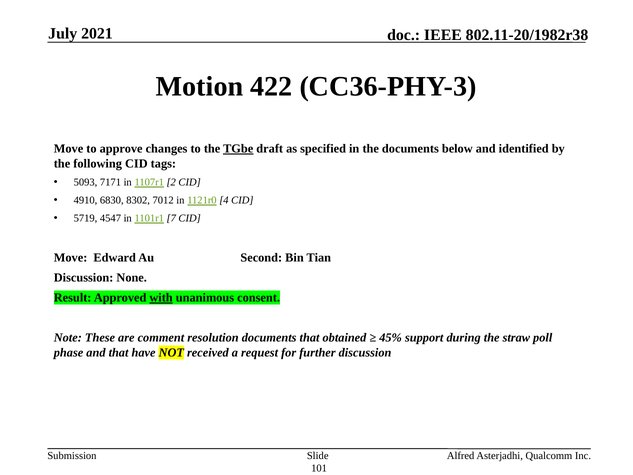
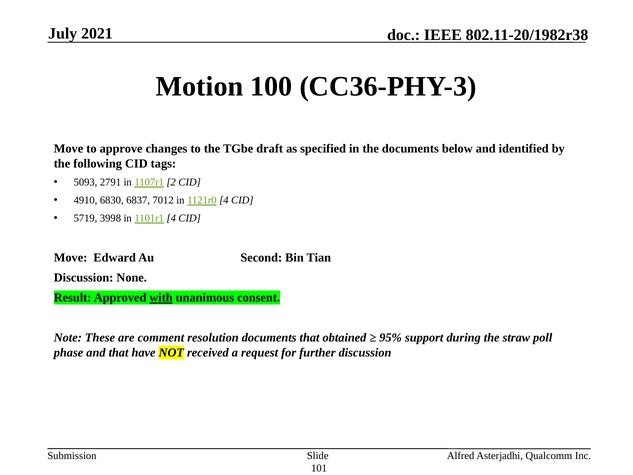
422: 422 -> 100 (271, 86)
TGbe underline: present -> none (238, 149)
7171: 7171 -> 2791 (110, 182)
8302: 8302 -> 6837 (138, 200)
4547: 4547 -> 3998 (110, 218)
1101r1 7: 7 -> 4 (171, 218)
45%: 45% -> 95% (391, 338)
